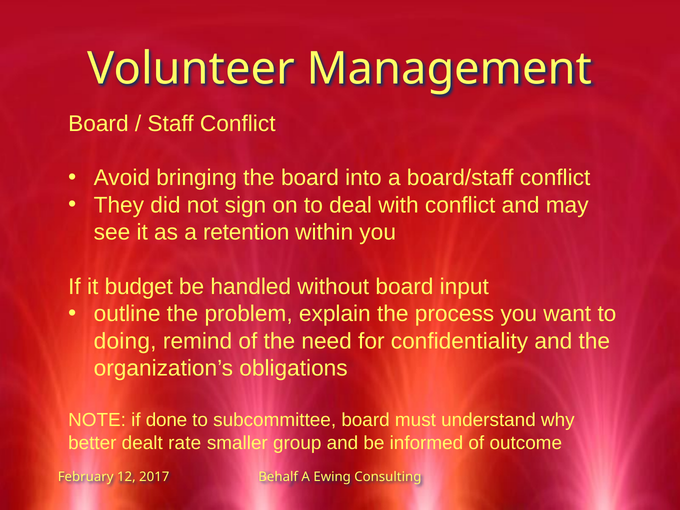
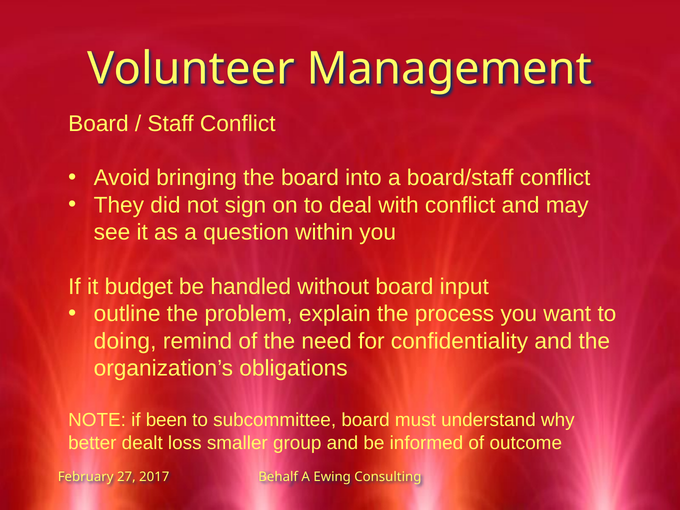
retention: retention -> question (246, 232)
done: done -> been (167, 420)
rate: rate -> loss (185, 443)
12: 12 -> 27 (126, 477)
